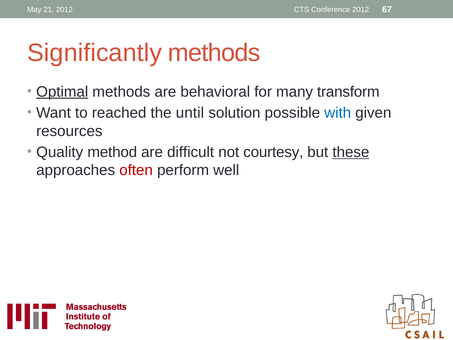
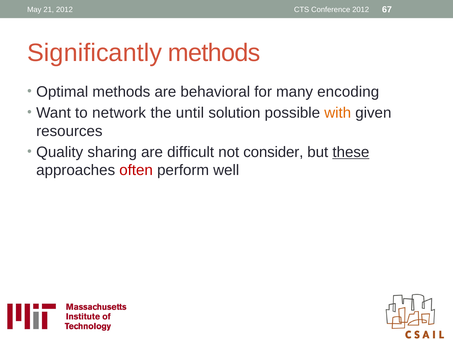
Optimal underline: present -> none (62, 92)
transform: transform -> encoding (348, 92)
reached: reached -> network (119, 113)
with colour: blue -> orange (338, 113)
method: method -> sharing (112, 152)
courtesy: courtesy -> consider (273, 152)
